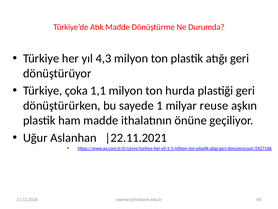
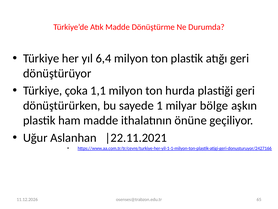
4,3: 4,3 -> 6,4 (104, 58)
reuse: reuse -> bölge (214, 105)
